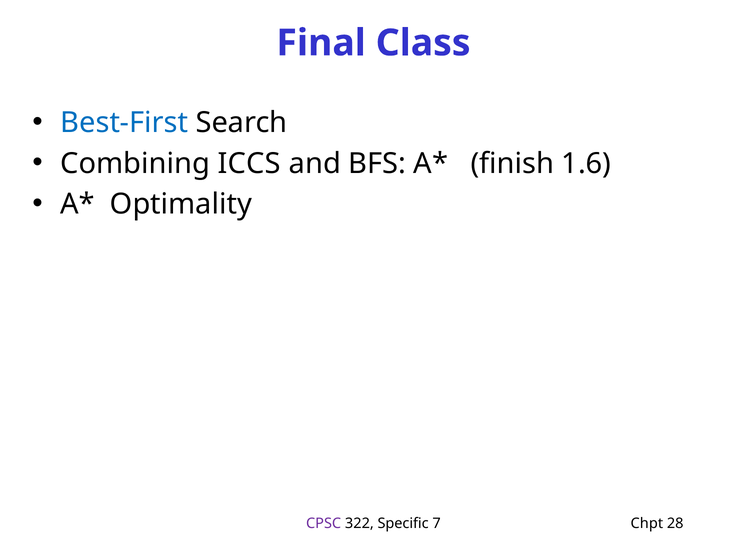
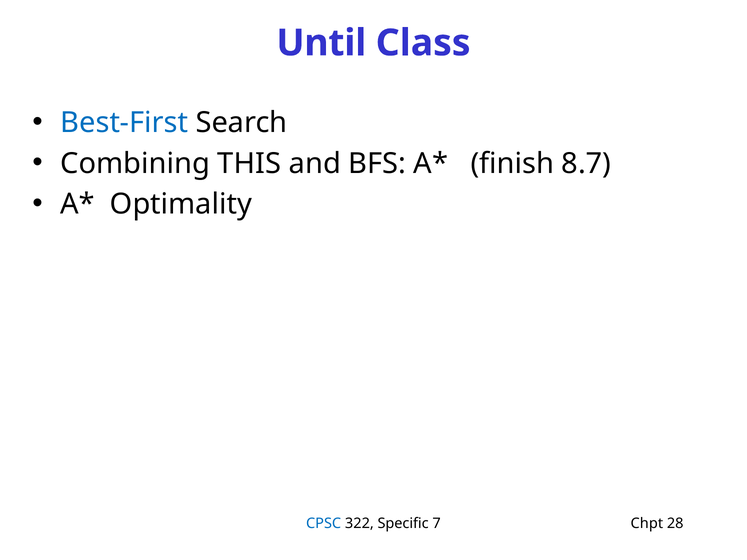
Final: Final -> Until (321, 43)
ICCS: ICCS -> THIS (249, 164)
1.6: 1.6 -> 8.7 (586, 164)
CPSC colour: purple -> blue (324, 524)
